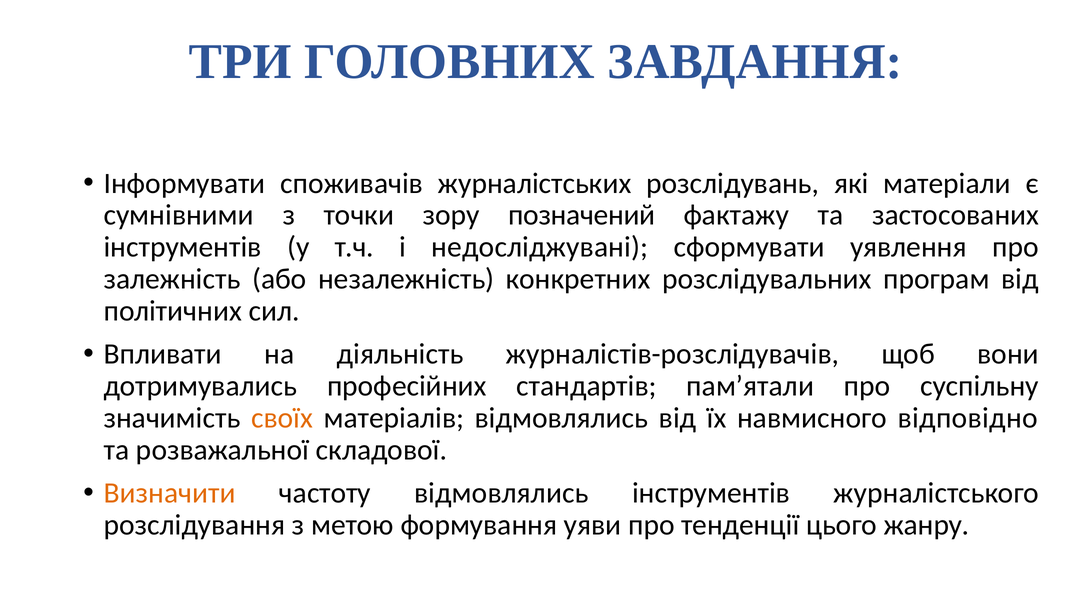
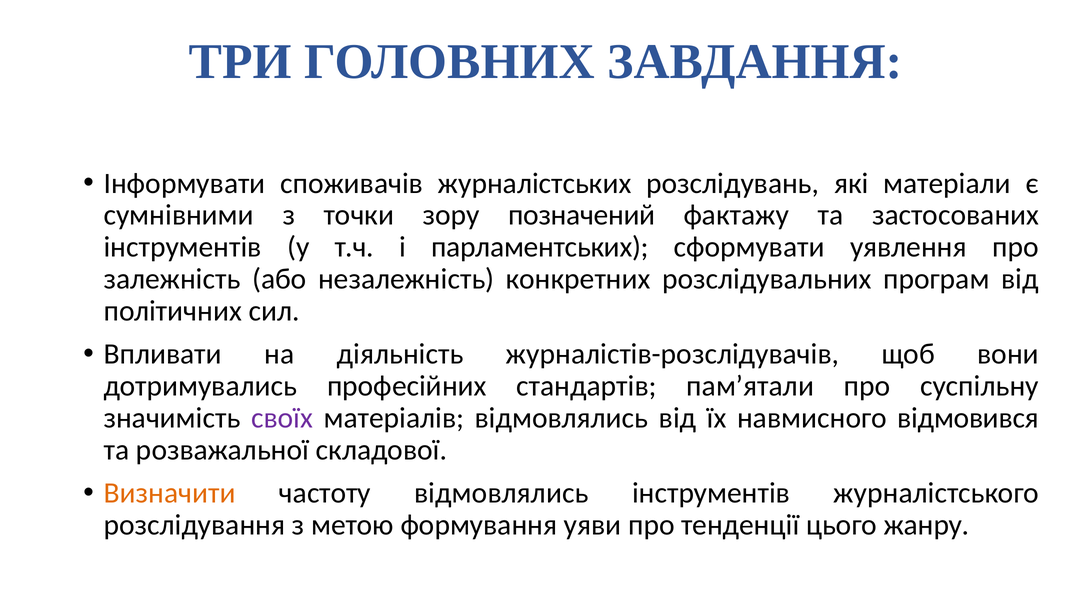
недосліджувані: недосліджувані -> парламентських (540, 247)
своїх colour: orange -> purple (282, 418)
відповідно: відповідно -> відмовився (968, 418)
